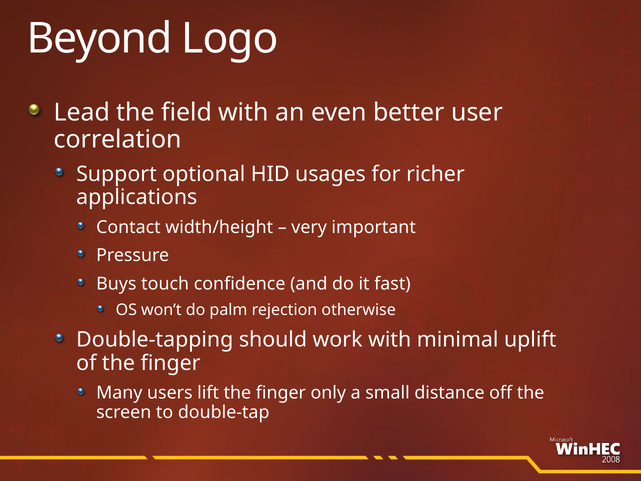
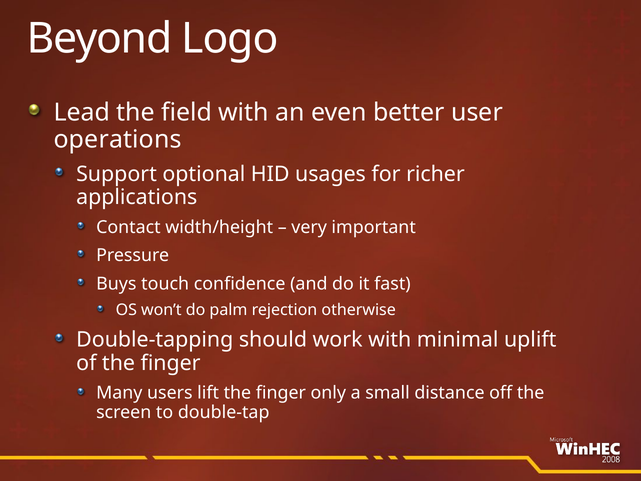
correlation: correlation -> operations (118, 139)
